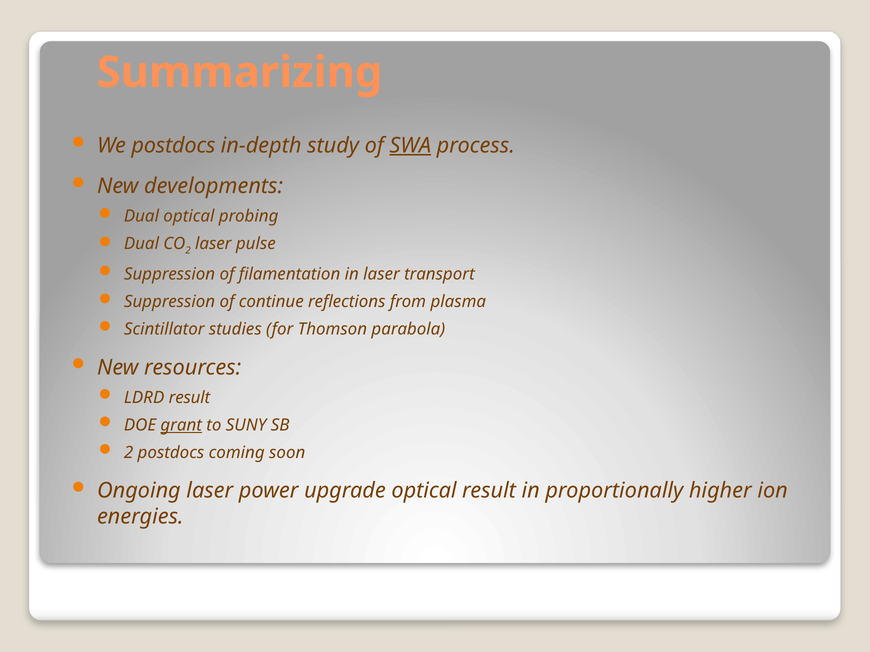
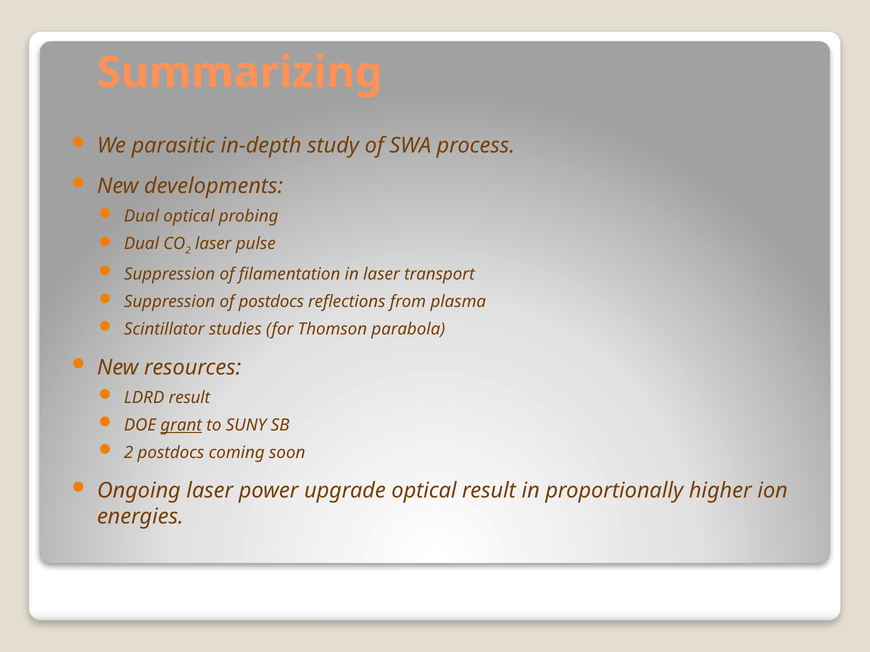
We postdocs: postdocs -> parasitic (173, 146)
SWA underline: present -> none (410, 146)
of continue: continue -> postdocs (271, 302)
